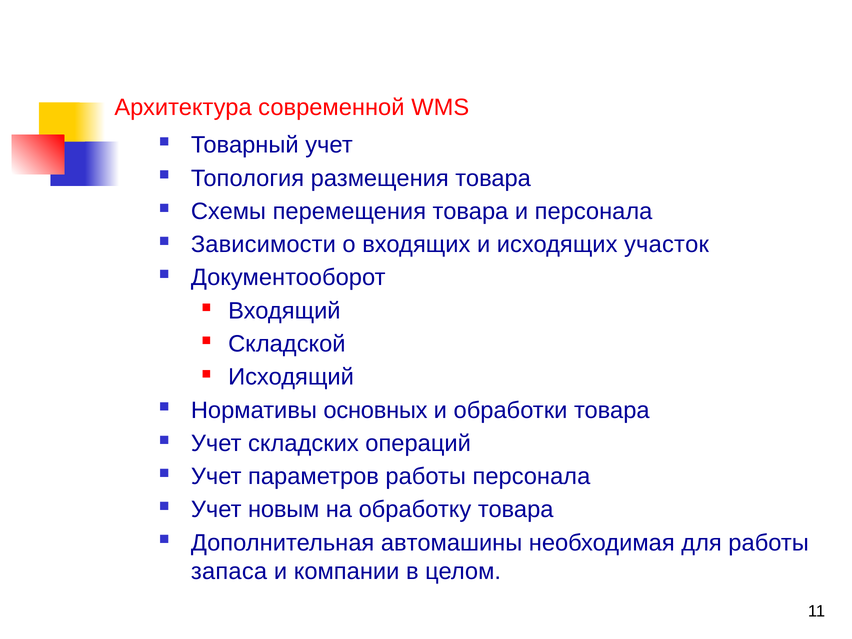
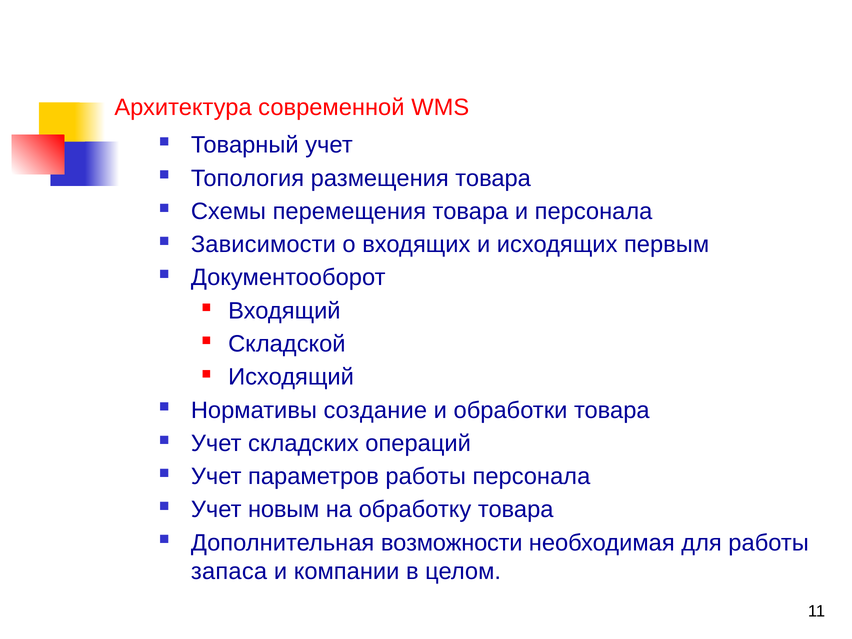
участок: участок -> первым (667, 245)
основных: основных -> создание (375, 410)
автомашины: автомашины -> возможности (452, 543)
